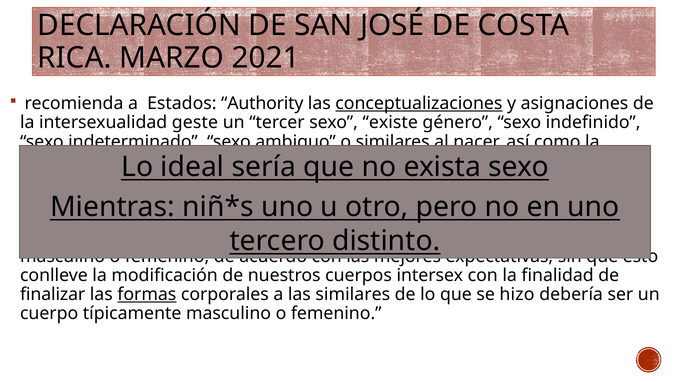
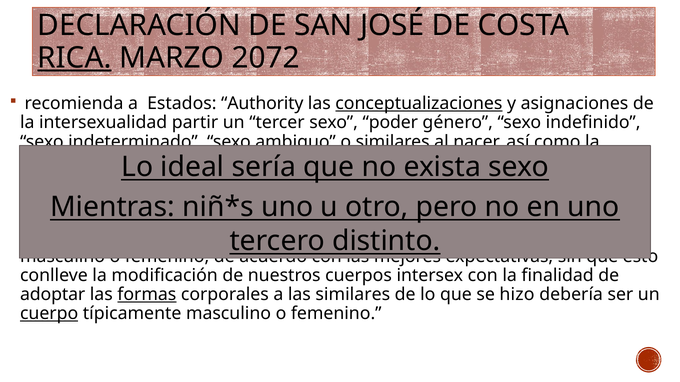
RICA underline: none -> present (75, 58)
2021: 2021 -> 2072 (266, 58)
geste: geste -> partir (195, 123)
existe: existe -> poder (390, 123)
finalizar: finalizar -> adoptar (53, 295)
cuerpo underline: none -> present (49, 314)
